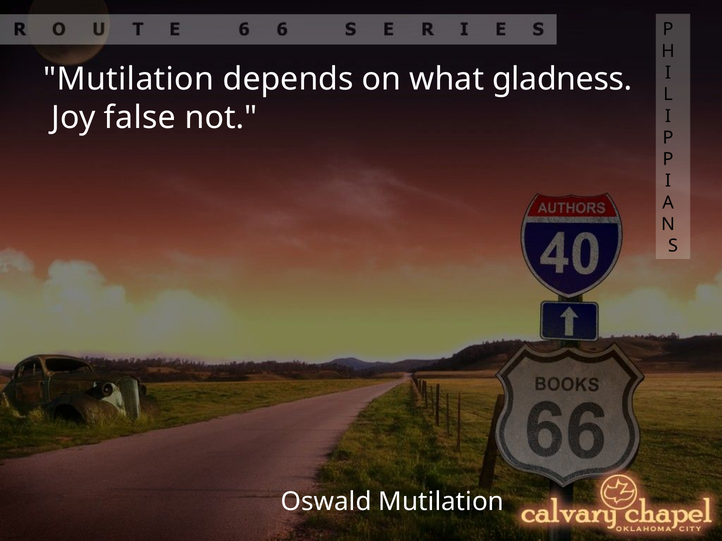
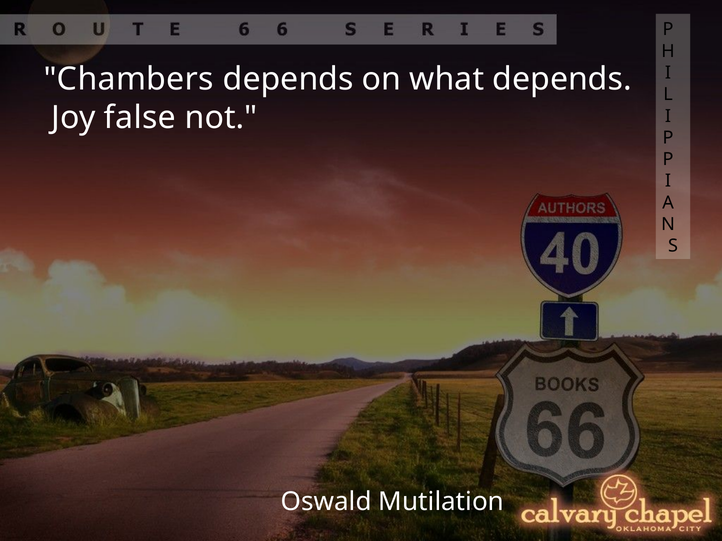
Mutilation: Mutilation -> Chambers (129, 79)
what gladness: gladness -> depends (562, 79)
